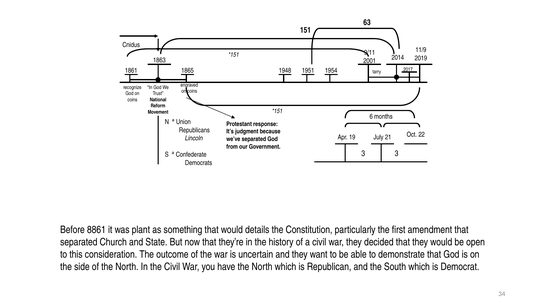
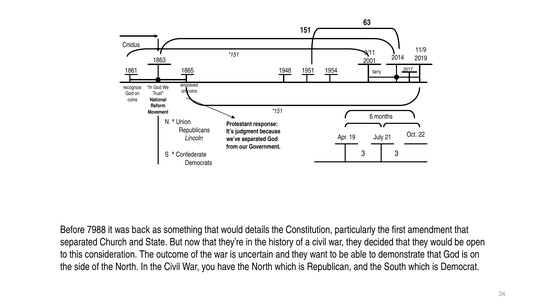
8861: 8861 -> 7988 (96, 230)
plant: plant -> back (141, 230)
